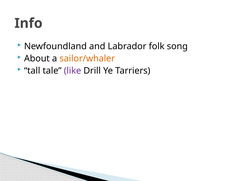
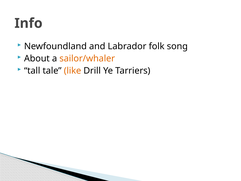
like colour: purple -> orange (73, 71)
